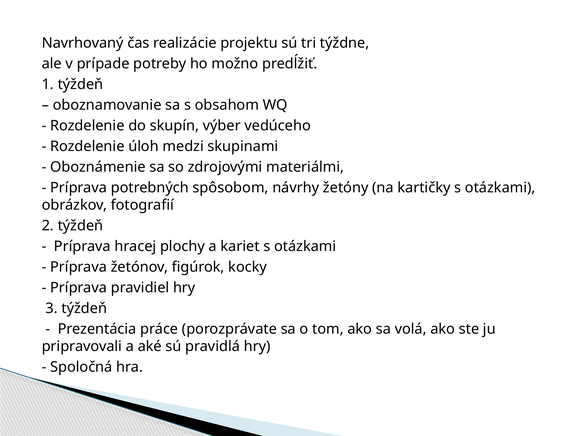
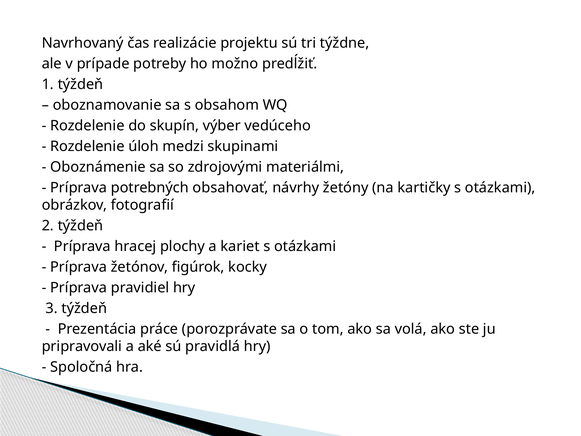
spôsobom: spôsobom -> obsahovať (231, 187)
